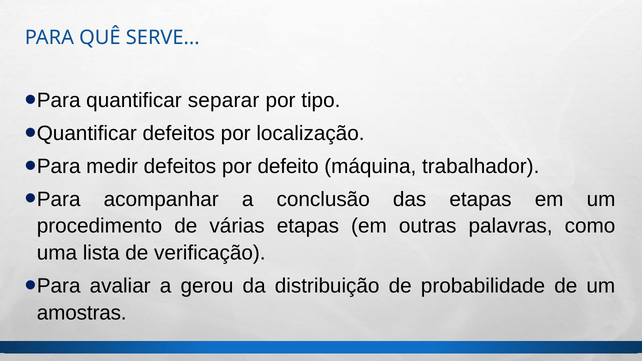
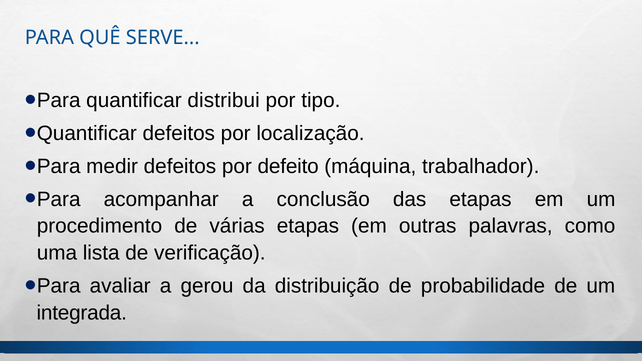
separar: separar -> distribui (224, 101)
amostras: amostras -> integrada (82, 313)
